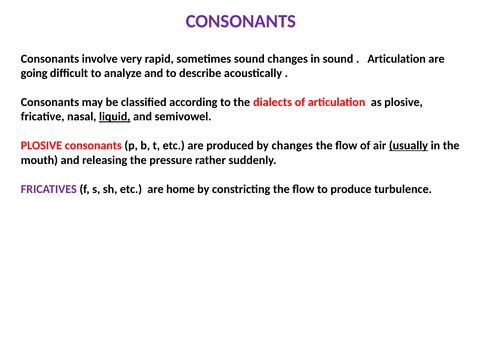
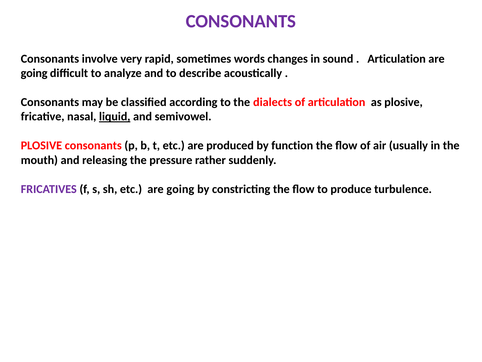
sometimes sound: sound -> words (249, 59)
by changes: changes -> function (292, 145)
usually underline: present -> none (408, 145)
etc are home: home -> going (180, 189)
